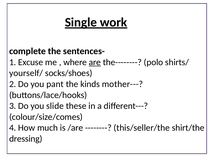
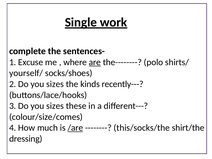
2 Do you pant: pant -> sizes (55, 84)
mother---: mother--- -> recently--- (123, 84)
3 Do you slide: slide -> sizes (55, 106)
/are underline: none -> present (75, 128)
this/seller/the: this/seller/the -> this/socks/the (142, 128)
